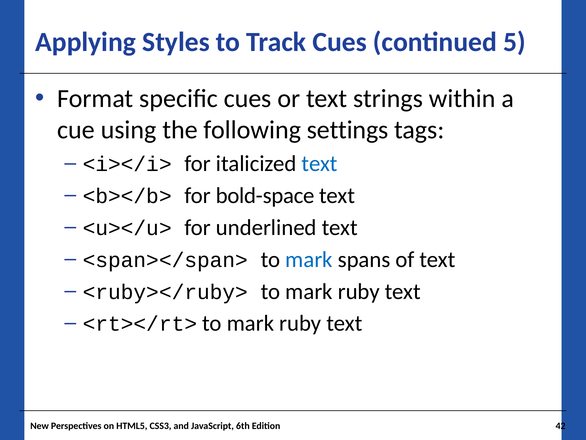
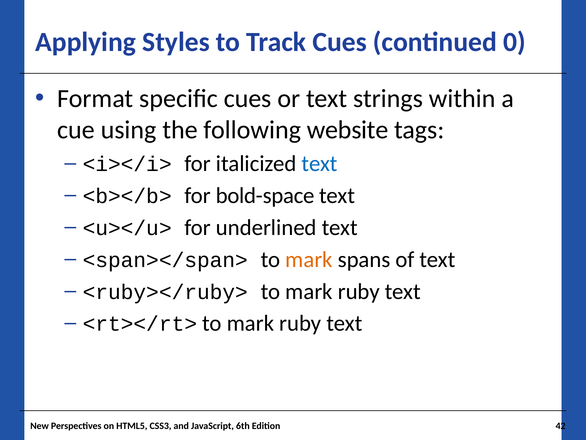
5: 5 -> 0 (515, 42)
settings: settings -> website (348, 130)
mark colour: blue -> orange (309, 259)
